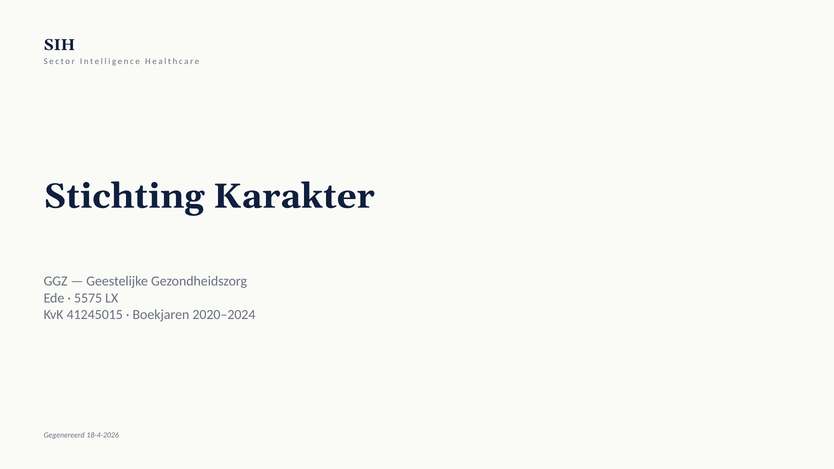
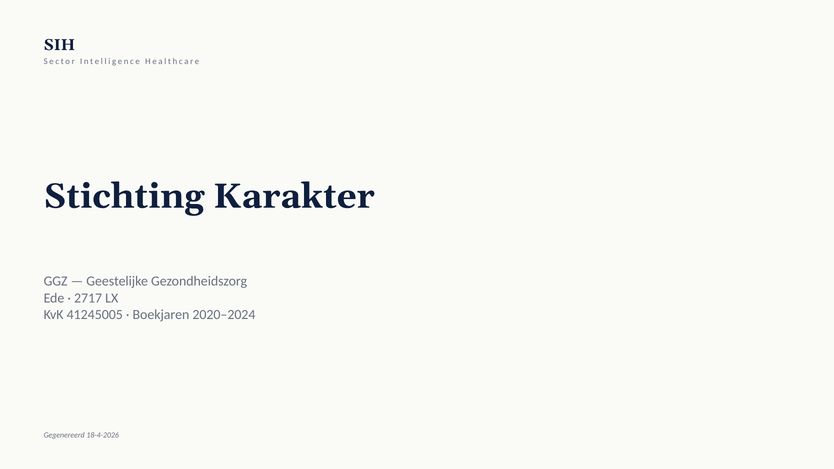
5575: 5575 -> 2717 (88, 298)
41245015: 41245015 -> 41245005 (95, 315)
